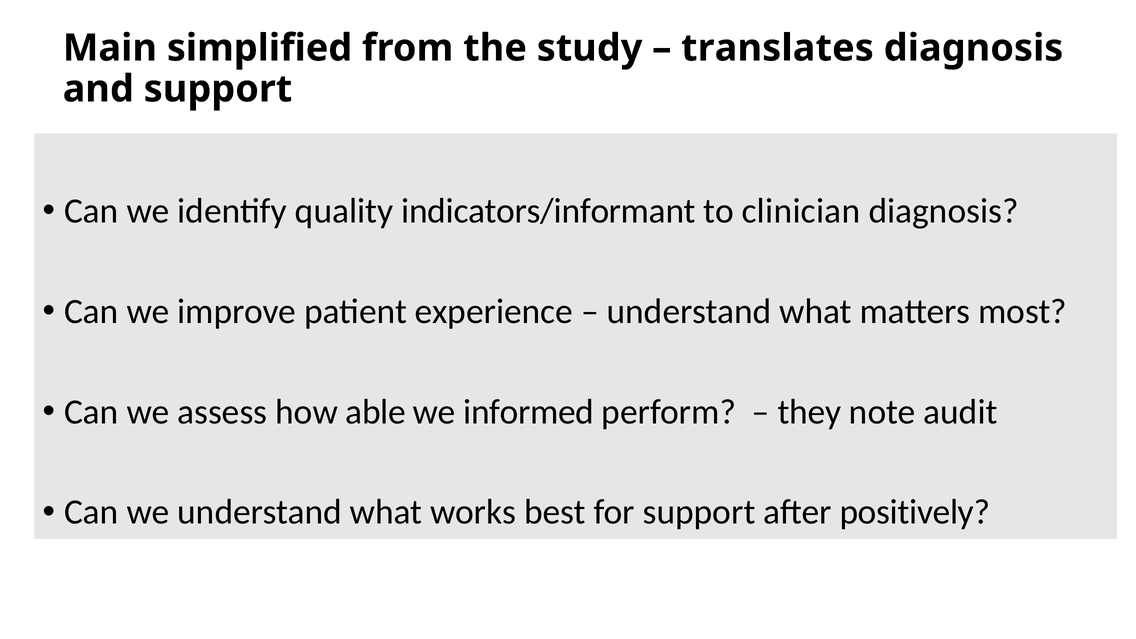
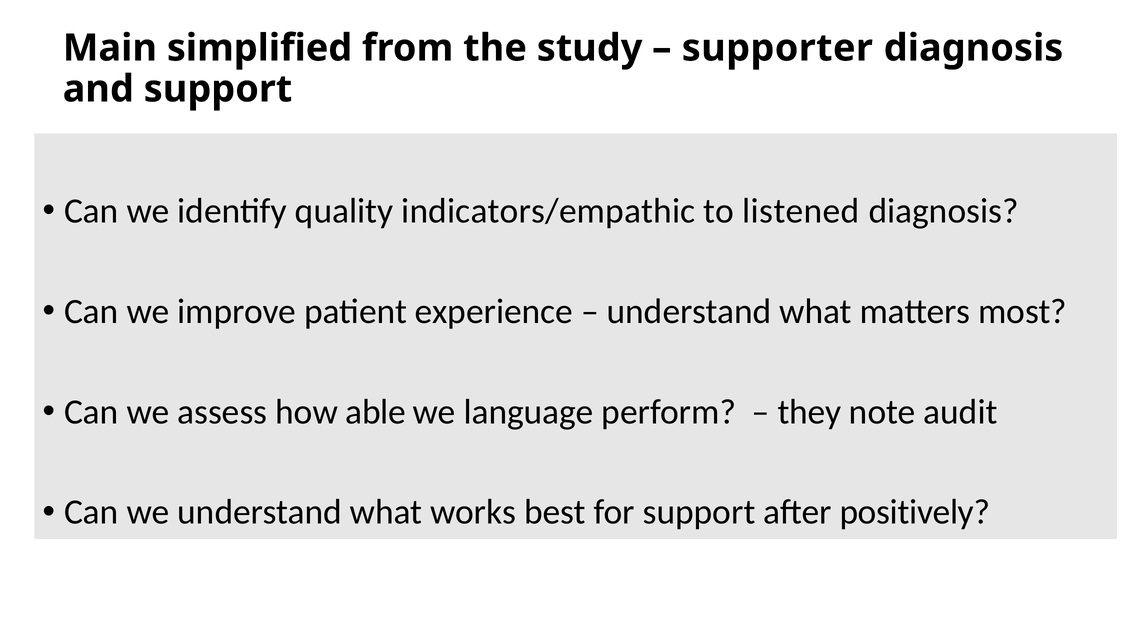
translates: translates -> supporter (777, 48)
indicators/informant: indicators/informant -> indicators/empathic (548, 211)
clinician: clinician -> listened (801, 211)
informed: informed -> language (529, 412)
